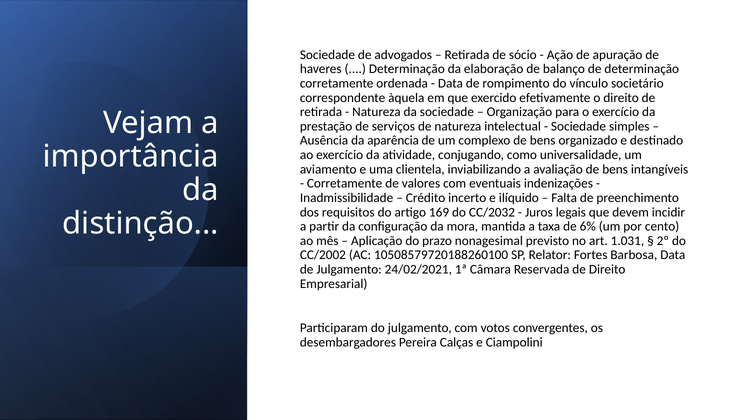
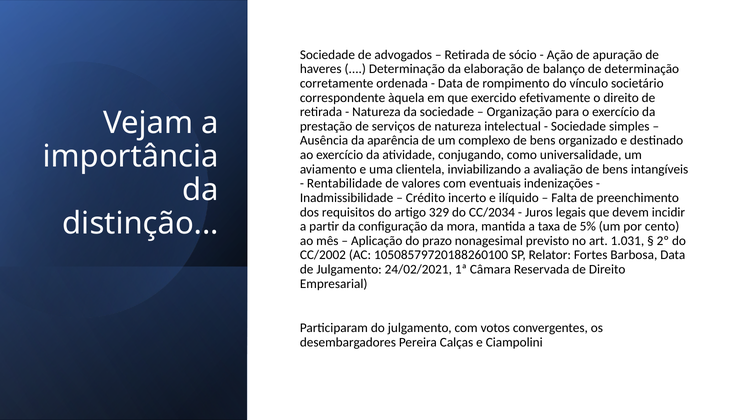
Corretamente: Corretamente -> Rentabilidade (345, 183)
169: 169 -> 329 (439, 212)
CC/2032: CC/2032 -> CC/2034 (492, 212)
6%: 6% -> 5% (588, 226)
